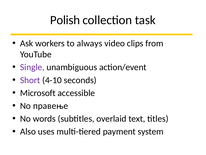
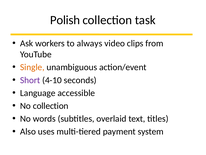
Single colour: purple -> orange (32, 67)
Microsoft: Microsoft -> Language (38, 93)
No правење: правење -> collection (51, 106)
